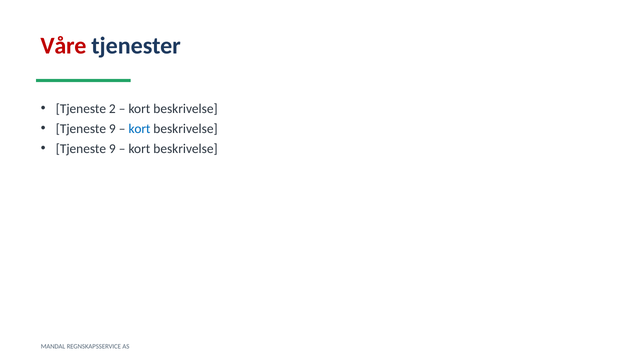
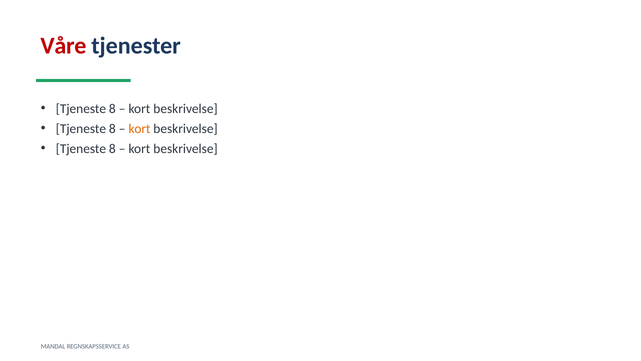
2: 2 -> 8 (112, 109)
9: 9 -> 8 (112, 129)
kort colour: blue -> orange (139, 129)
9: 9 -> 8 (112, 149)
